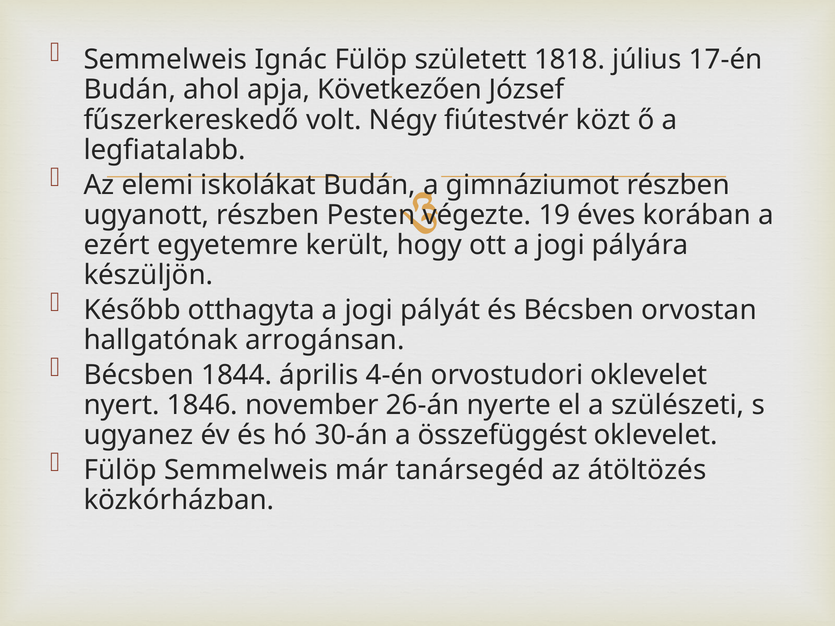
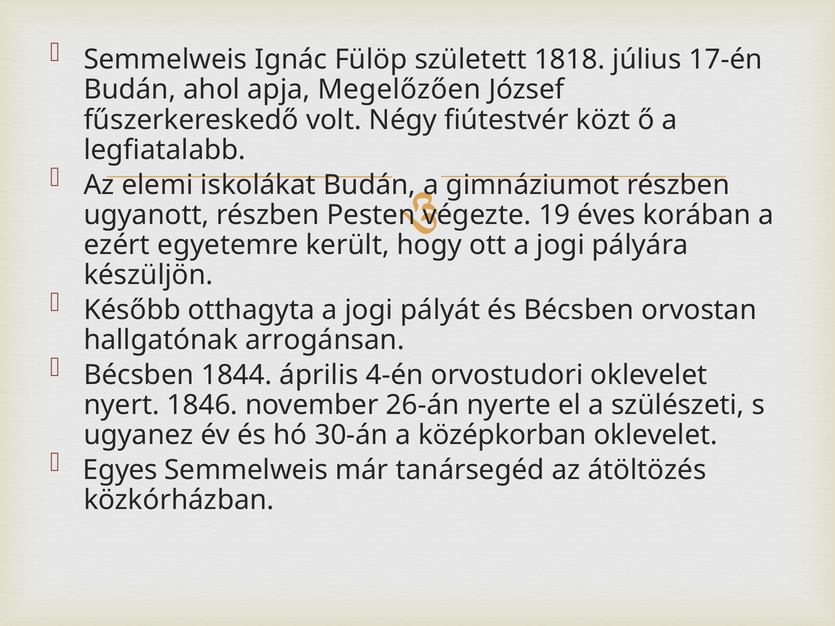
Következően: Következően -> Megelőzően (399, 90)
összefüggést: összefüggést -> középkorban (502, 435)
Fülöp: Fülöp -> Egyes (120, 470)
